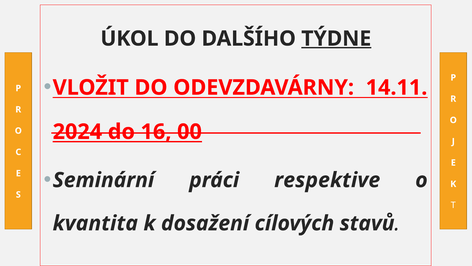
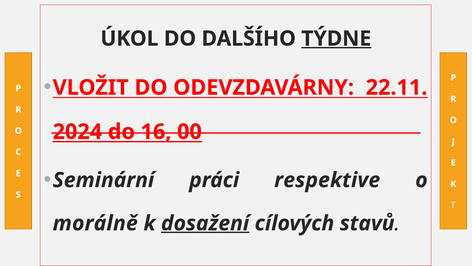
14.11: 14.11 -> 22.11 (397, 87)
kvantita: kvantita -> morálně (95, 223)
dosažení underline: none -> present (205, 223)
